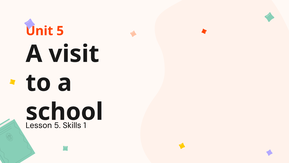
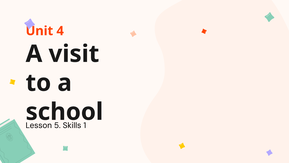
Unit 5: 5 -> 4 (60, 31)
